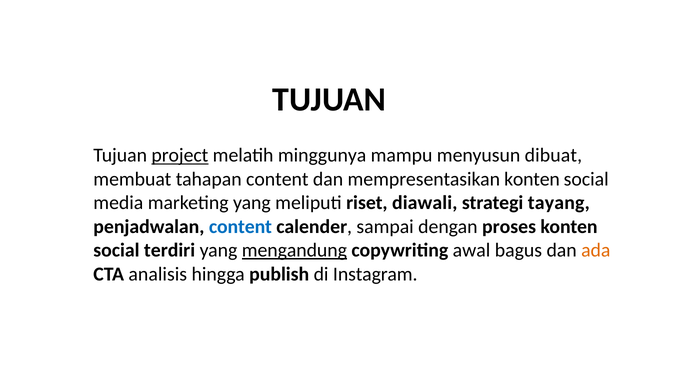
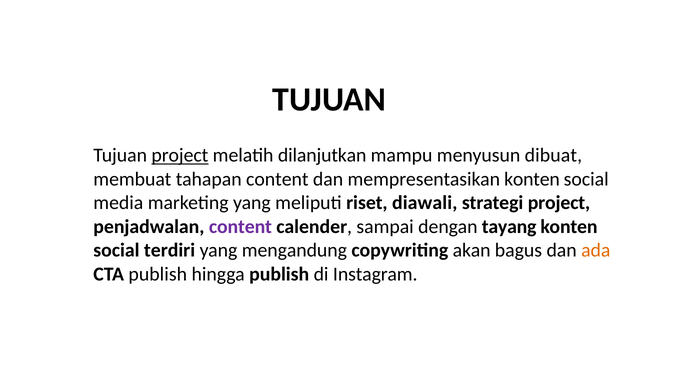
minggunya: minggunya -> dilanjutkan (322, 156)
strategi tayang: tayang -> project (559, 203)
content colour: blue -> purple (240, 227)
proses: proses -> tayang (509, 227)
mengandung underline: present -> none (294, 251)
awal: awal -> akan (472, 251)
CTA analisis: analisis -> publish (158, 274)
